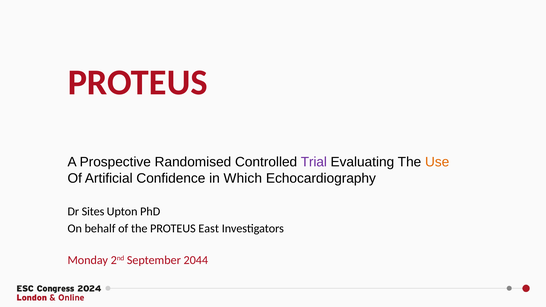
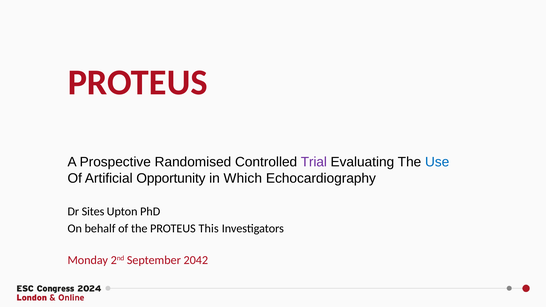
Use colour: orange -> blue (437, 162)
Confidence: Confidence -> Opportunity (171, 179)
East: East -> This (209, 229)
2044: 2044 -> 2042 (196, 260)
